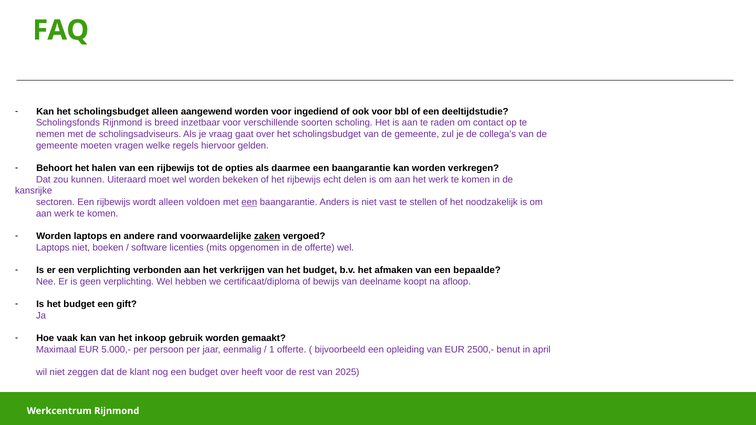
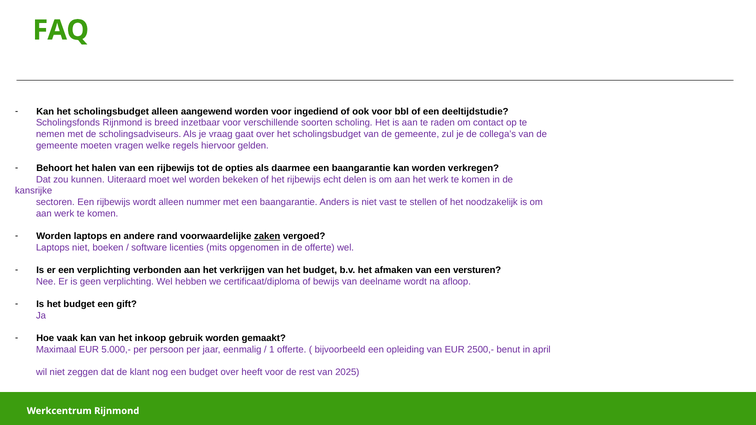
voldoen: voldoen -> nummer (203, 202)
een underline: present -> none (249, 202)
bepaalde: bepaalde -> versturen (477, 270)
deelname koopt: koopt -> wordt (415, 282)
